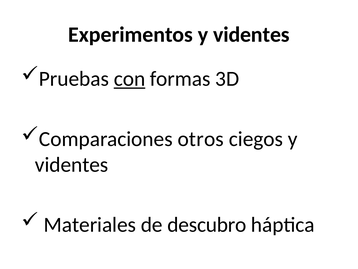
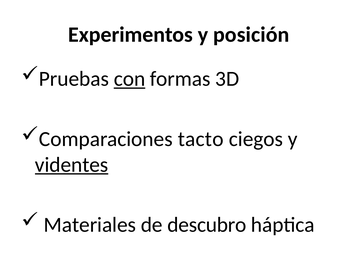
Experimentos y videntes: videntes -> posición (251, 35)
otros: otros -> tacto (201, 139)
videntes underline: none -> present (72, 164)
